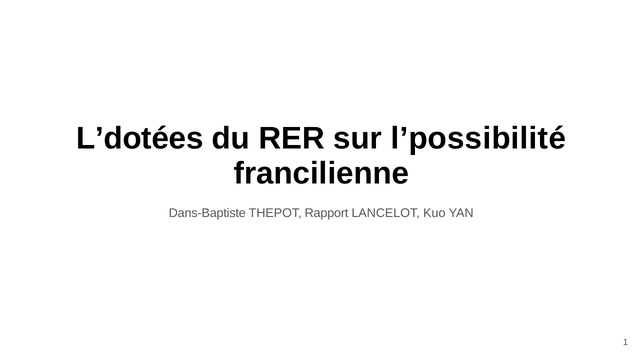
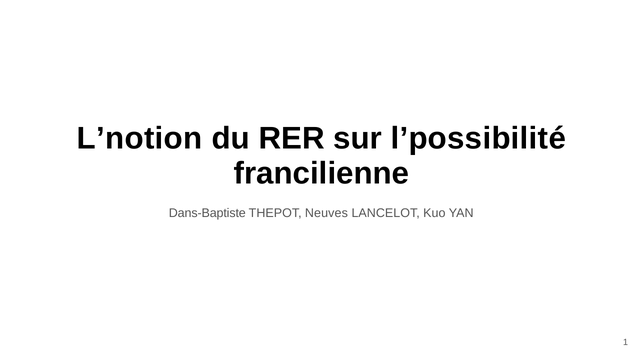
L’dotées: L’dotées -> L’notion (140, 138)
Rapport: Rapport -> Neuves (326, 213)
